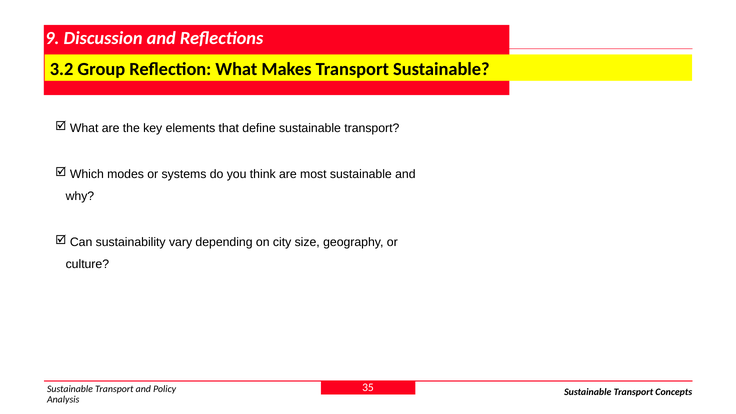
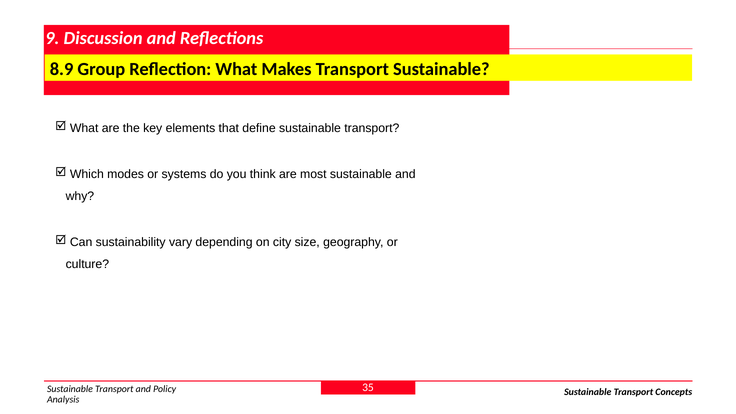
3.2: 3.2 -> 8.9 (62, 69)
